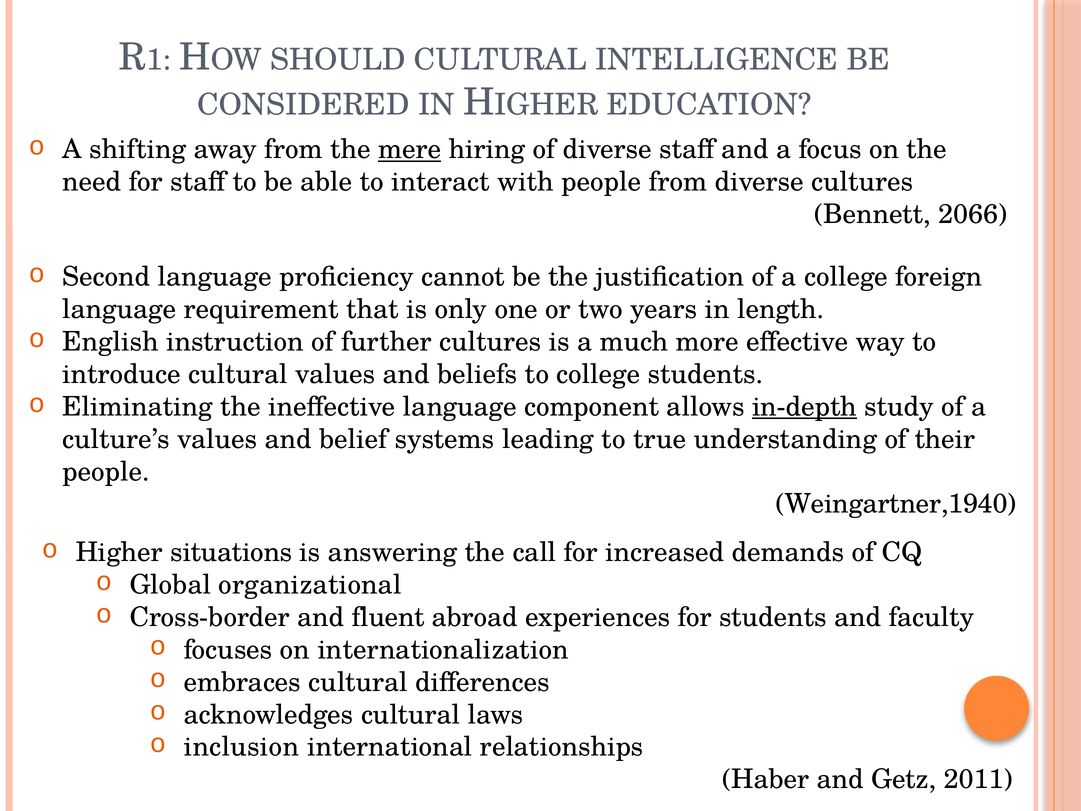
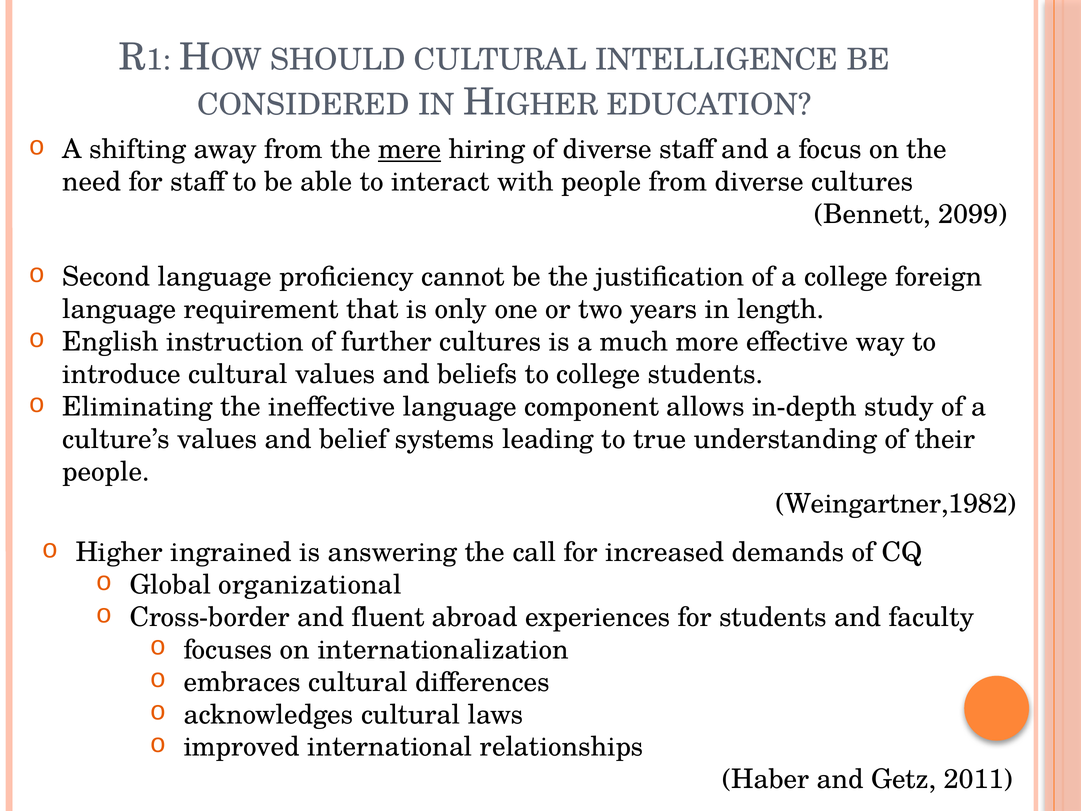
2066: 2066 -> 2099 (973, 214)
in-depth underline: present -> none (804, 407)
Weingartner,1940: Weingartner,1940 -> Weingartner,1982 (896, 504)
situations: situations -> ingrained (231, 552)
inclusion: inclusion -> improved (242, 747)
